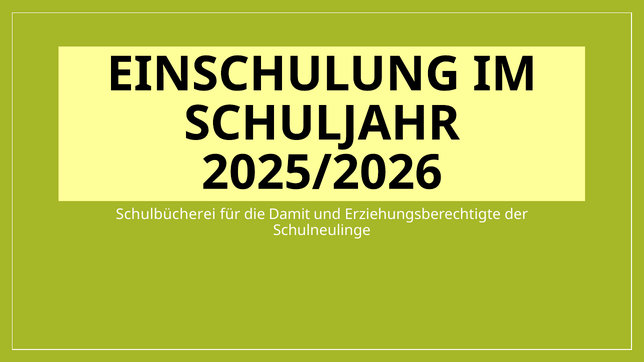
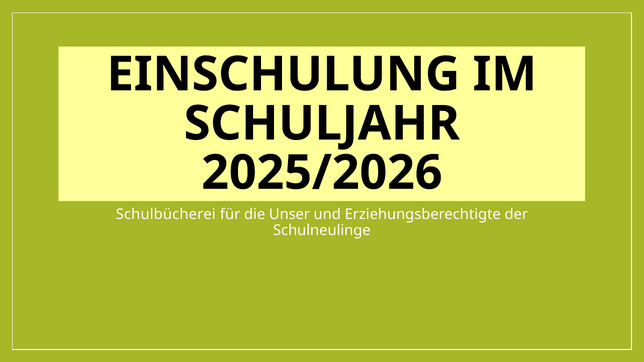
Damit: Damit -> Unser (289, 215)
